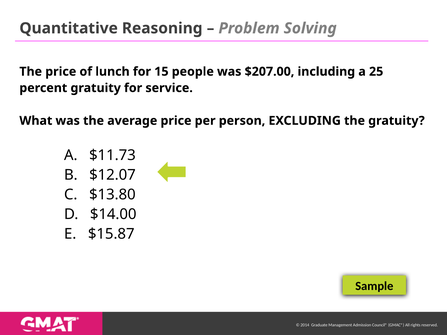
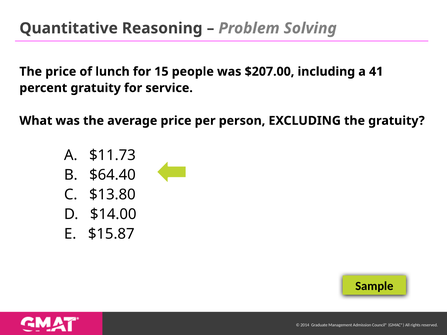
25: 25 -> 41 (376, 72)
$12.07: $12.07 -> $64.40 (112, 175)
